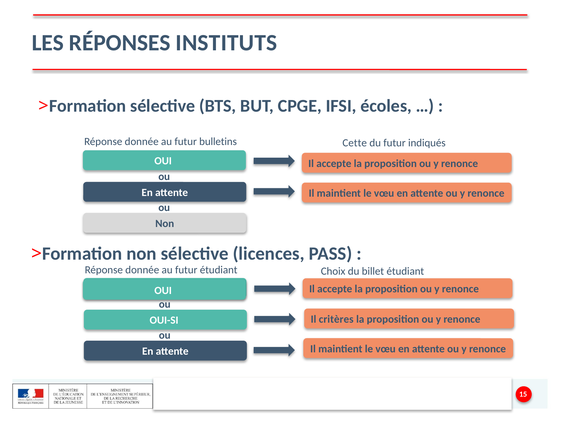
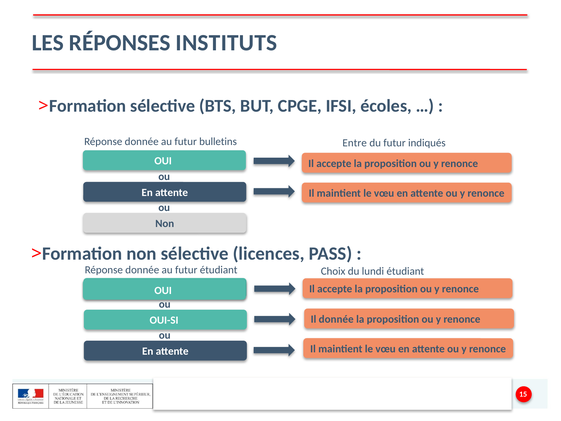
Cette: Cette -> Entre (355, 143)
billet: billet -> lundi (373, 271)
Il critères: critères -> donnée (336, 319)
